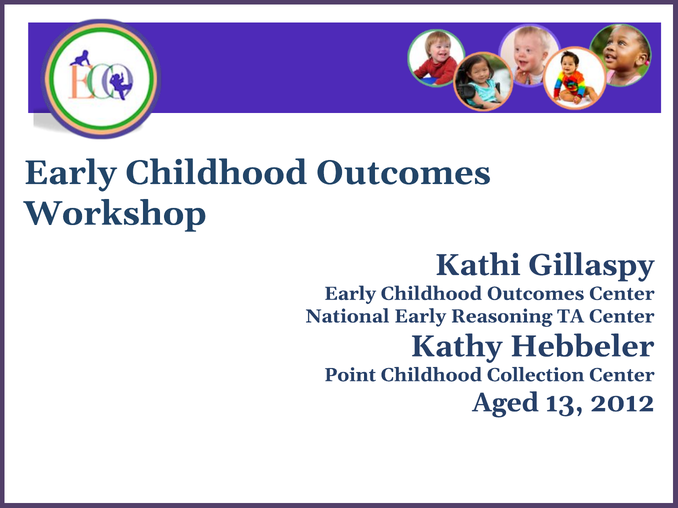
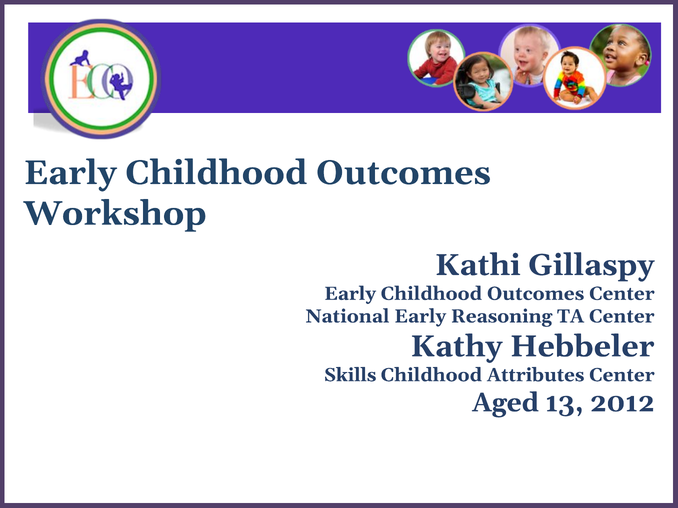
Point: Point -> Skills (350, 375)
Collection: Collection -> Attributes (536, 375)
